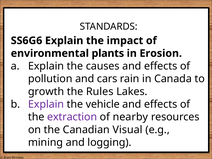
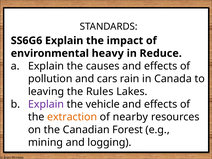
plants: plants -> heavy (108, 53)
Erosion: Erosion -> Reduce (161, 53)
growth: growth -> leaving (46, 92)
extraction colour: purple -> orange (72, 117)
Visual: Visual -> Forest (128, 130)
